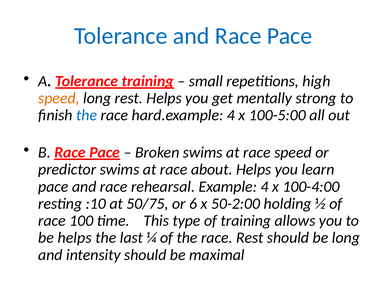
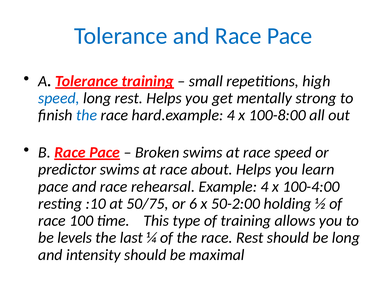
speed colour: orange -> blue (59, 98)
100-5:00: 100-5:00 -> 100-8:00 (277, 115)
be helps: helps -> levels (75, 238)
